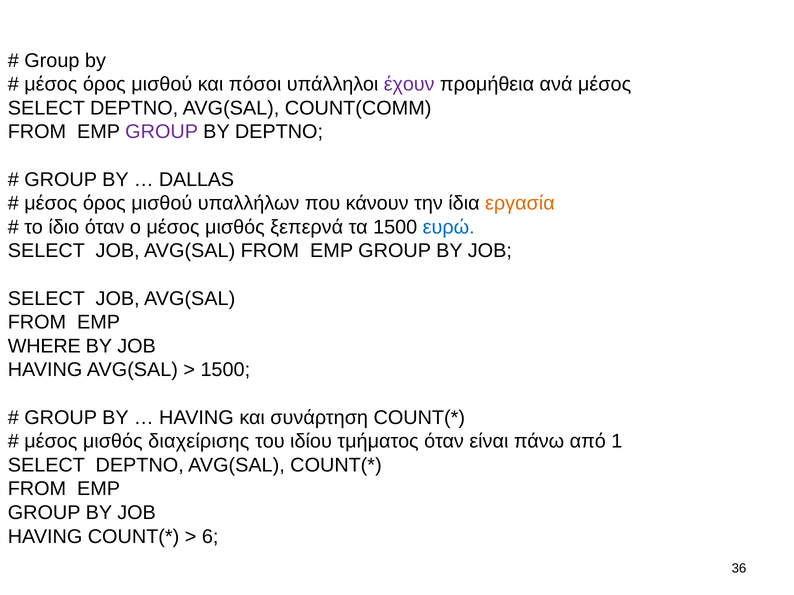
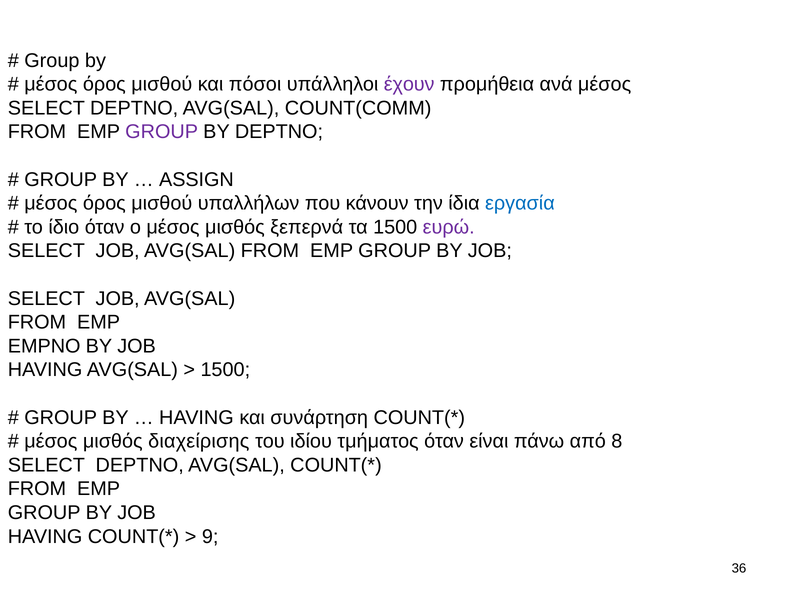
DALLAS: DALLAS -> ASSIGN (196, 180)
εργασία colour: orange -> blue (520, 204)
ευρώ colour: blue -> purple (449, 227)
WHERE: WHERE -> EMPNO (44, 346)
1: 1 -> 8 (617, 442)
6: 6 -> 9 (210, 537)
